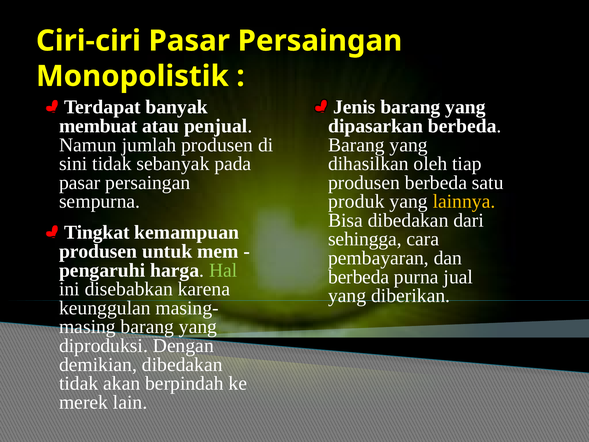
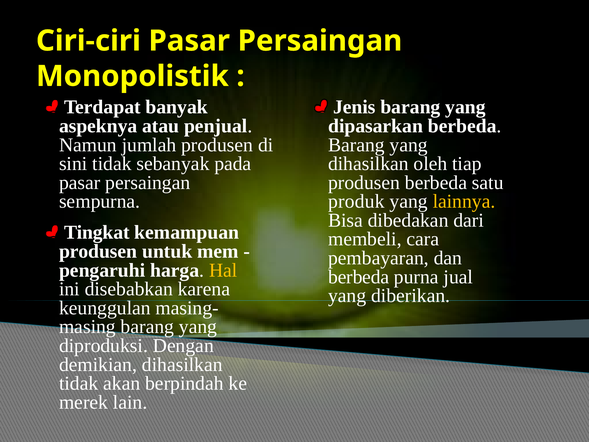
membuat: membuat -> aspeknya (98, 126)
sehingga: sehingga -> membeli (365, 239)
Hal colour: light green -> yellow (223, 270)
demikian dibedakan: dibedakan -> dihasilkan (182, 364)
